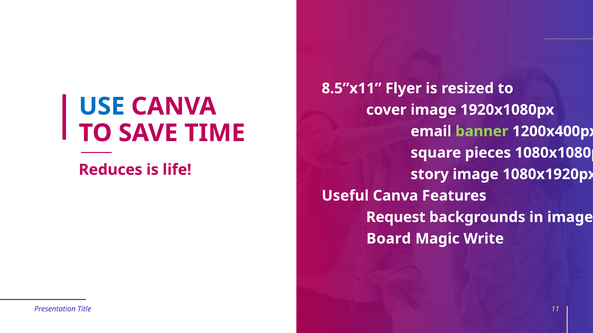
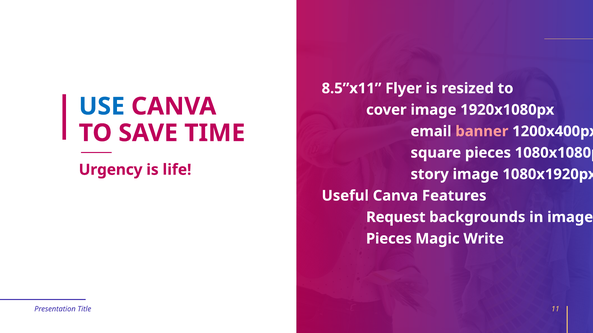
banner colour: light green -> pink (482, 132)
Reduces: Reduces -> Urgency (111, 170)
Board: Board -> Pieces (389, 239)
